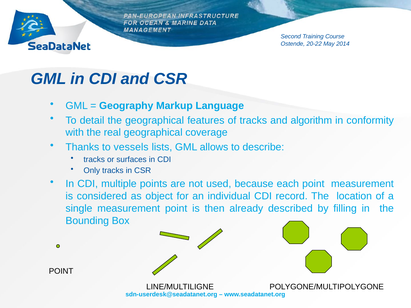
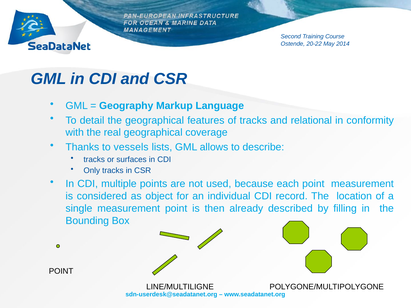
algorithm: algorithm -> relational (311, 120)
